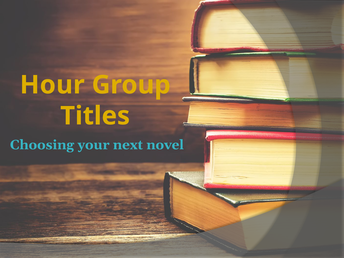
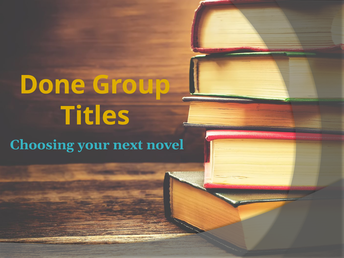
Hour: Hour -> Done (52, 85)
